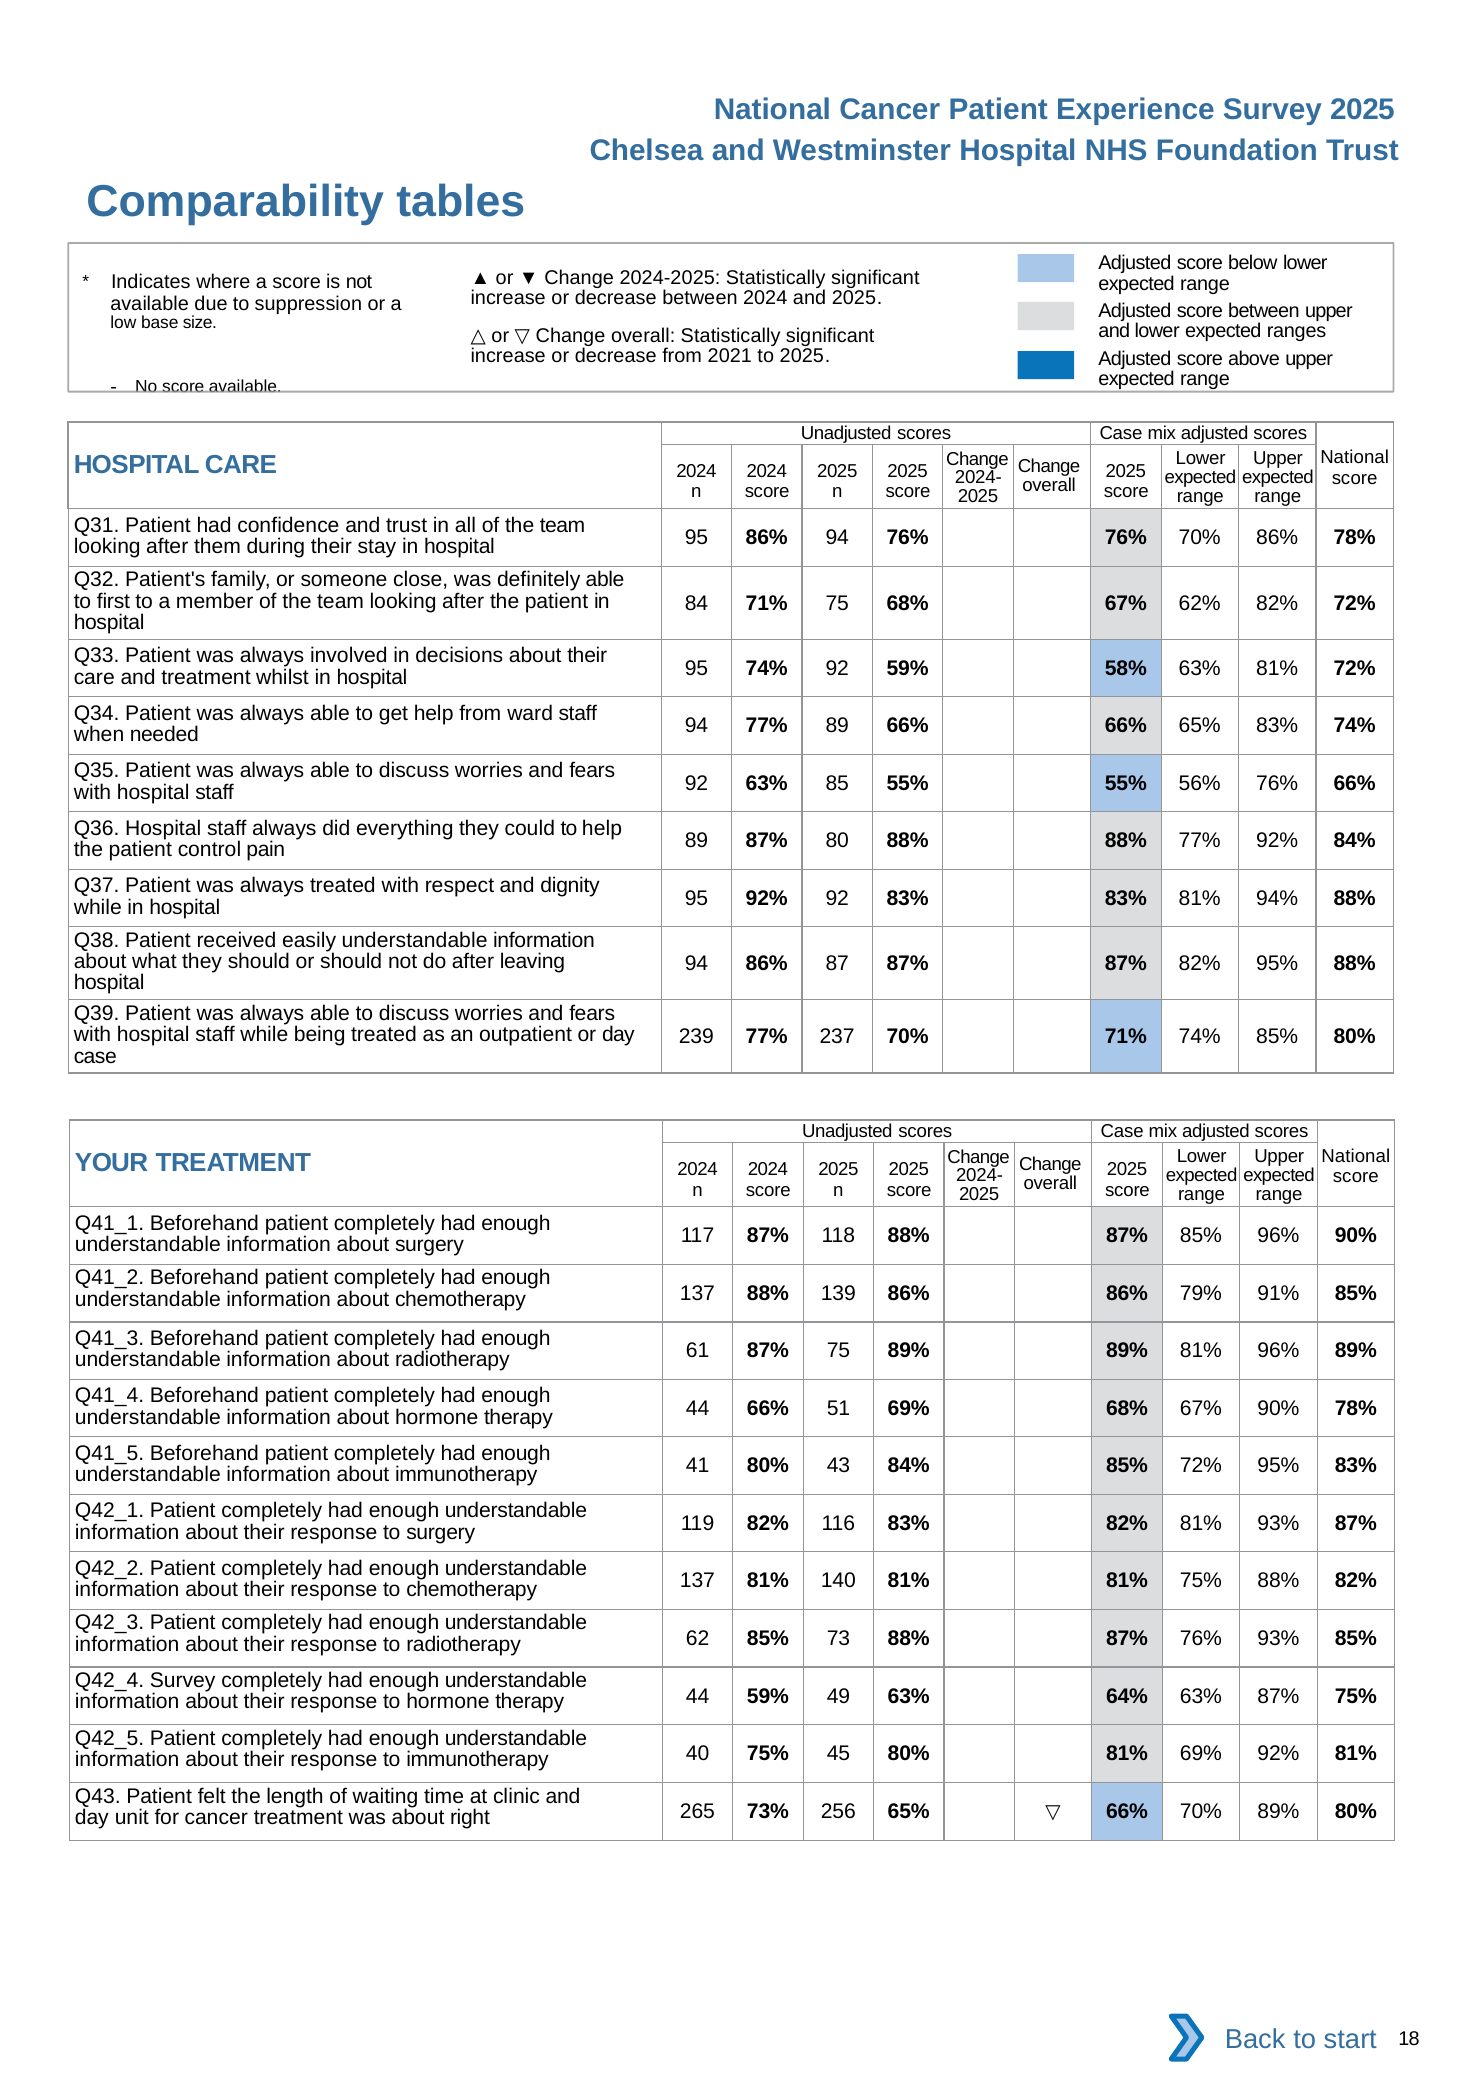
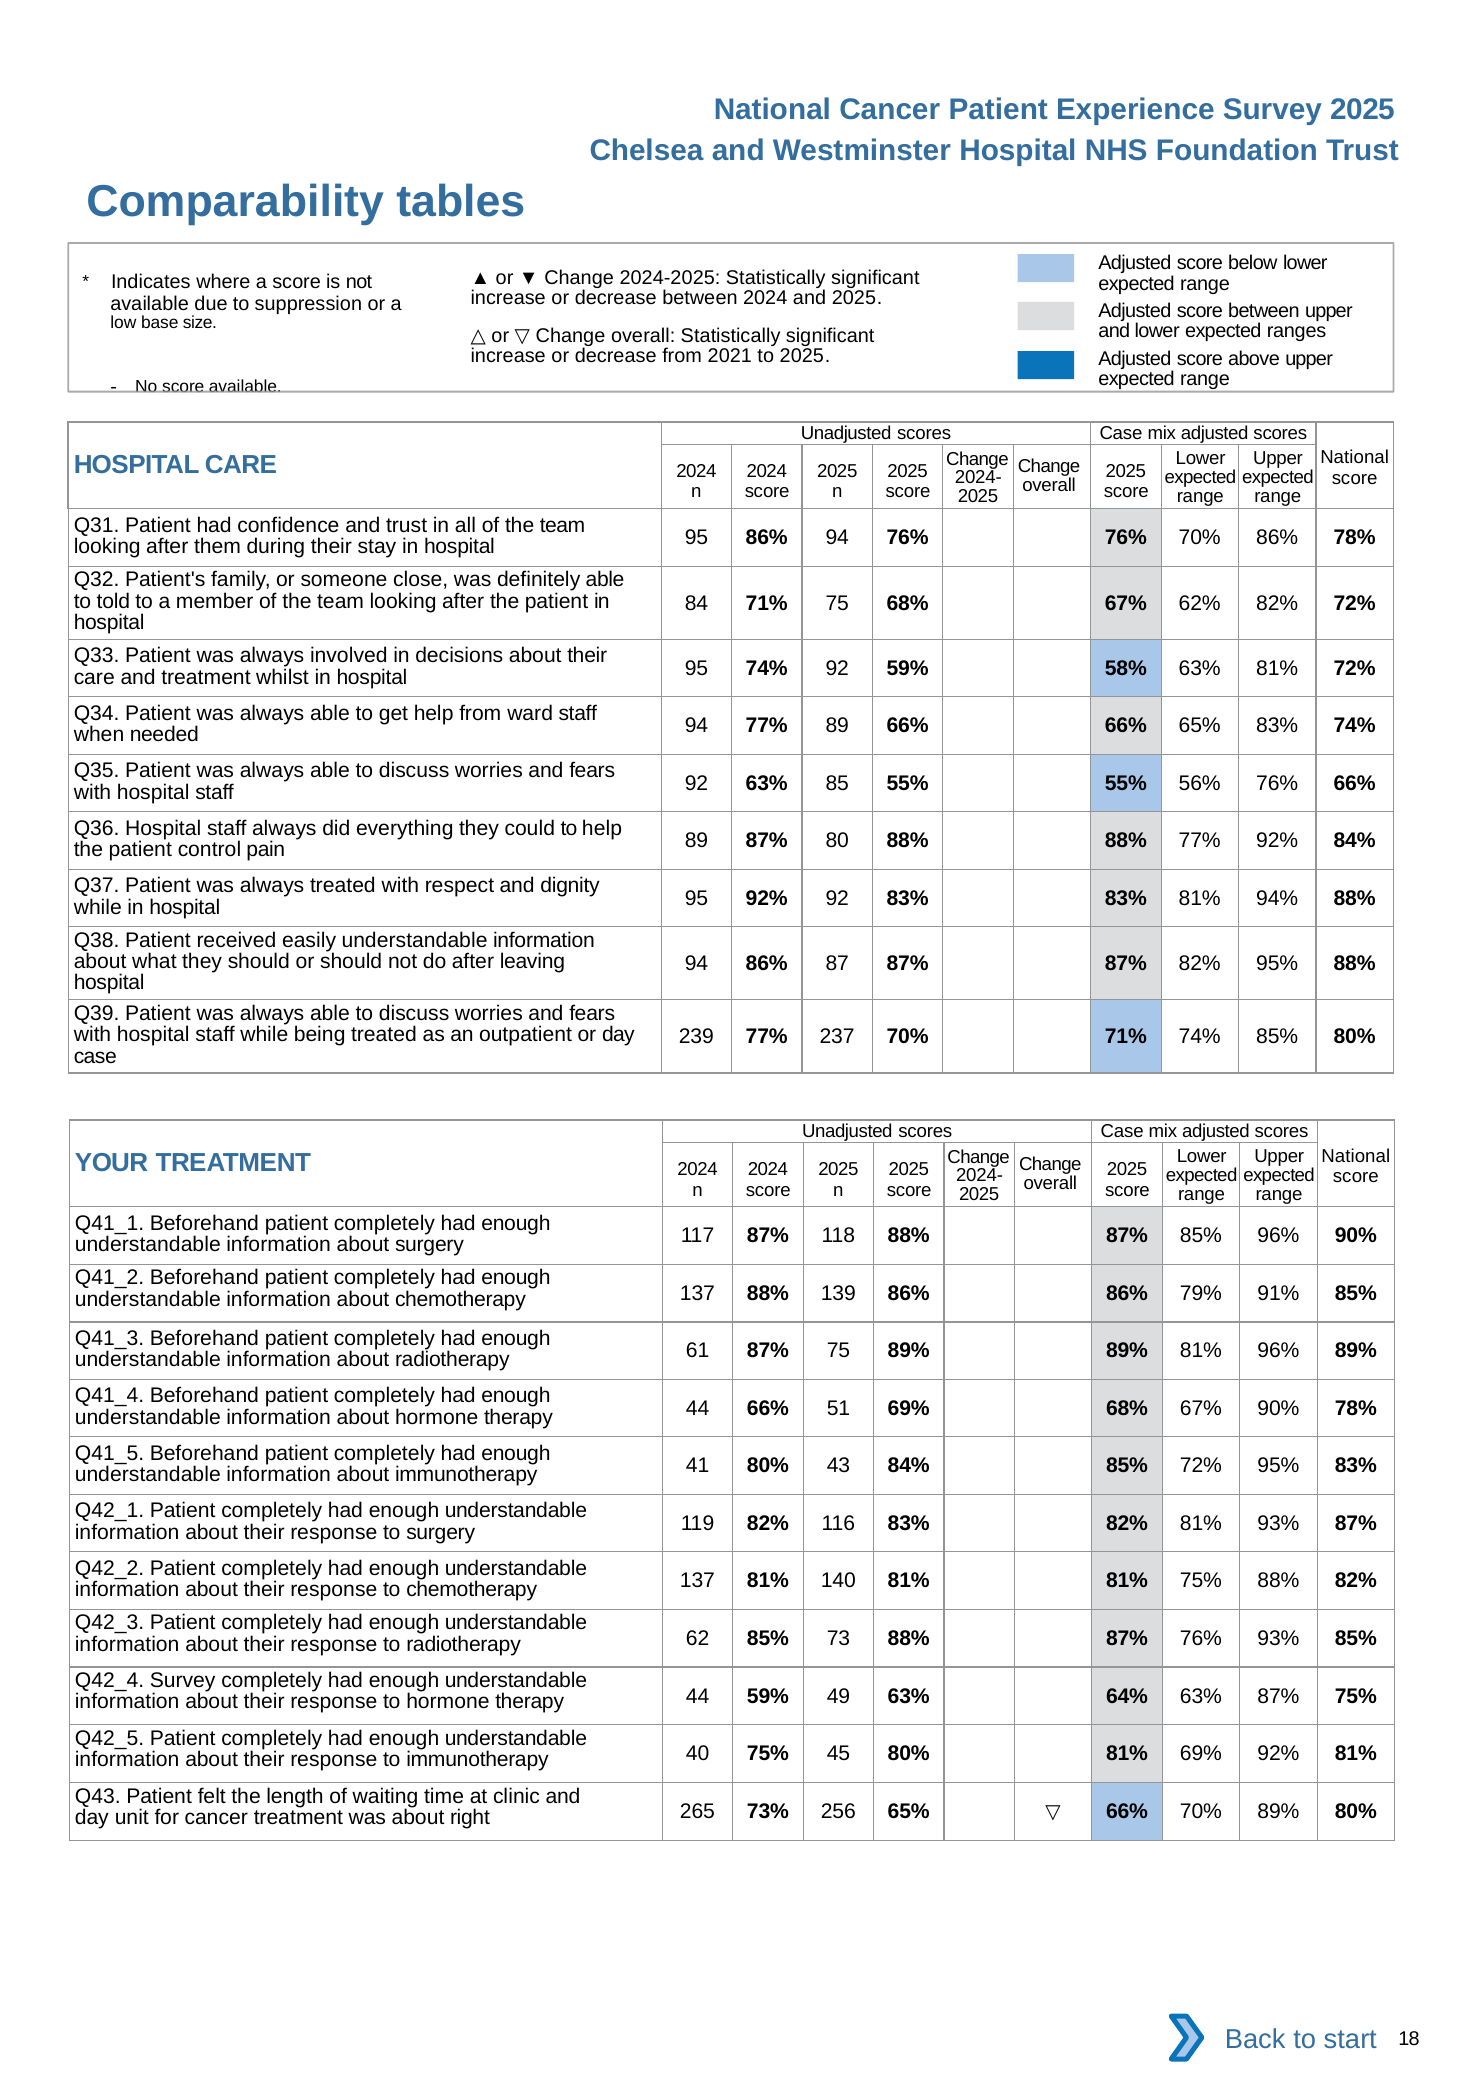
first: first -> told (113, 601)
